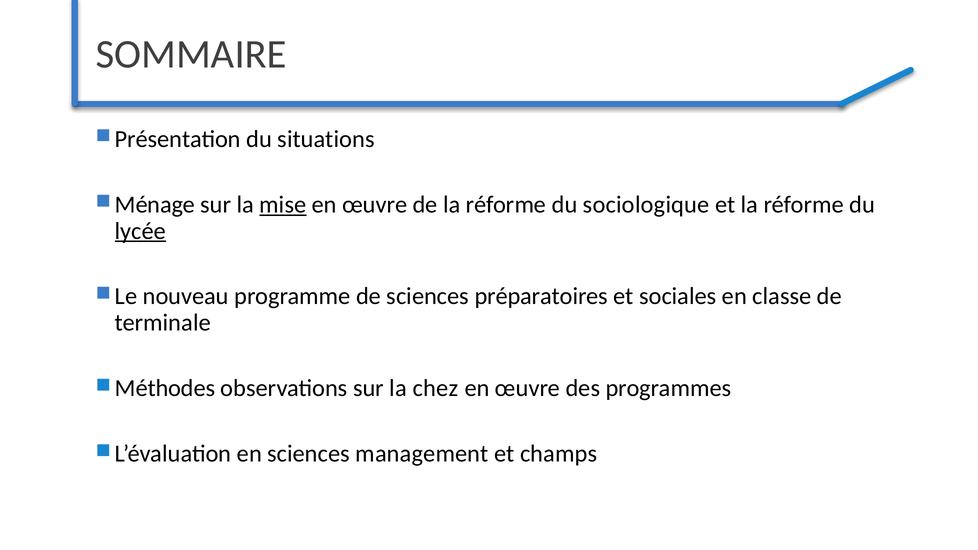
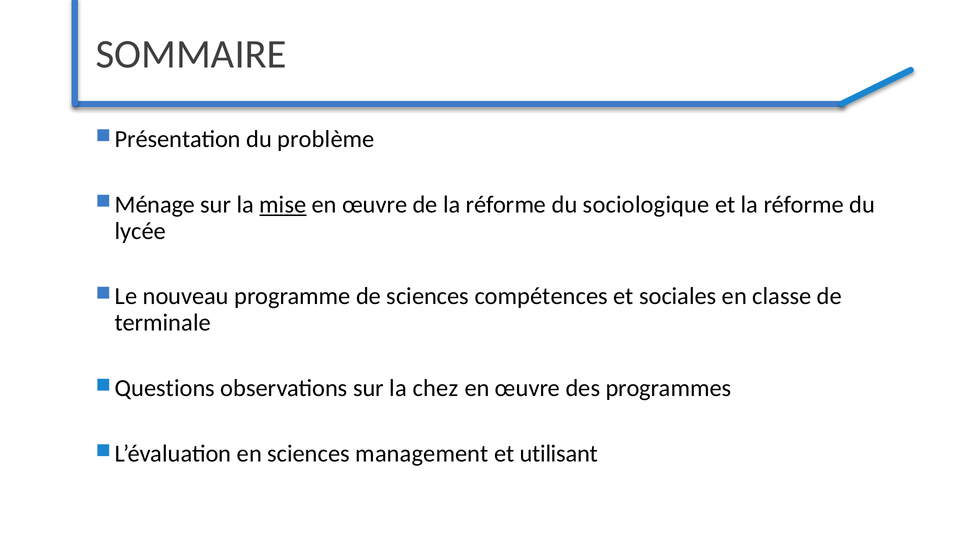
situations: situations -> problème (326, 139)
lycée underline: present -> none (140, 231)
préparatoires: préparatoires -> compétences (541, 296)
Méthodes: Méthodes -> Questions (165, 388)
champs: champs -> utilisant (559, 454)
